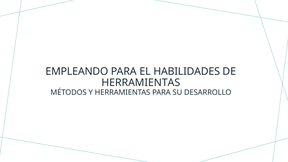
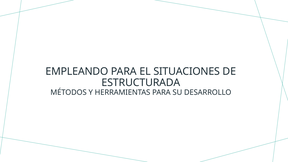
HABILIDADES: HABILIDADES -> SITUACIONES (187, 71)
HERRAMIENTAS: HERRAMIENTAS -> ESTRUCTURADA (141, 83)
